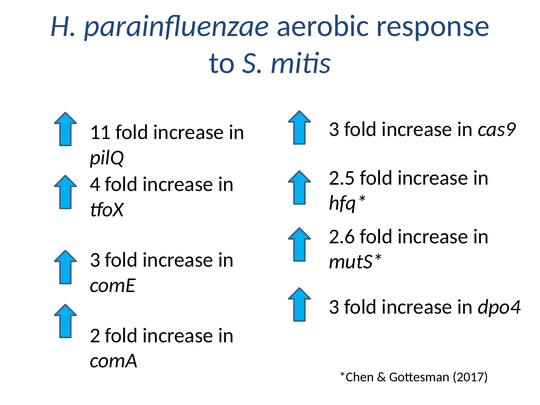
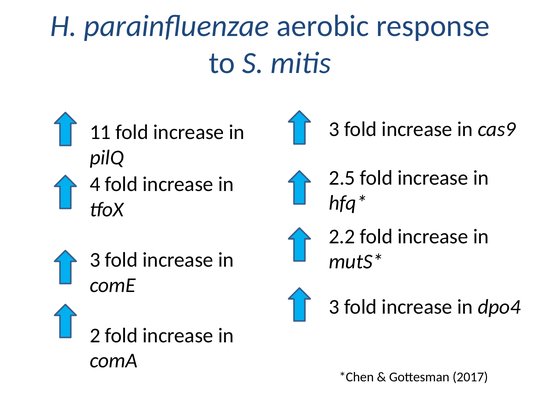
2.6: 2.6 -> 2.2 (342, 237)
